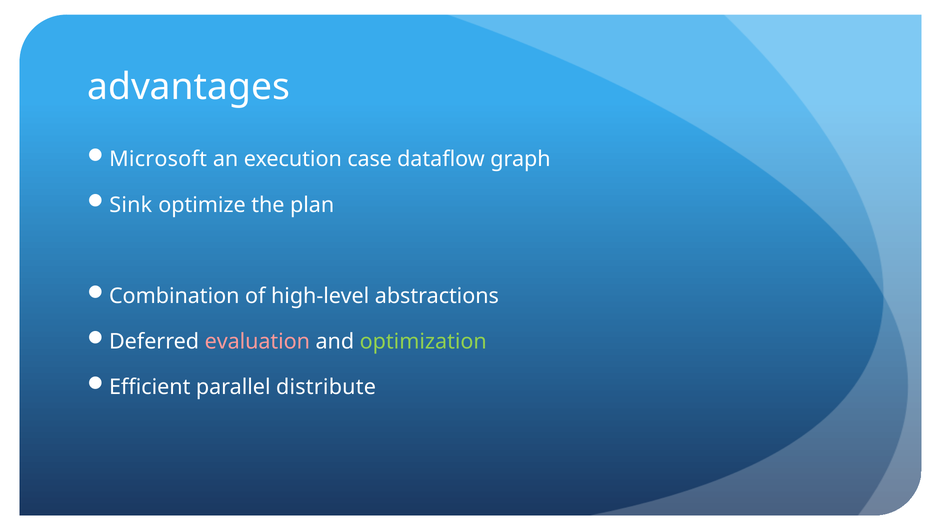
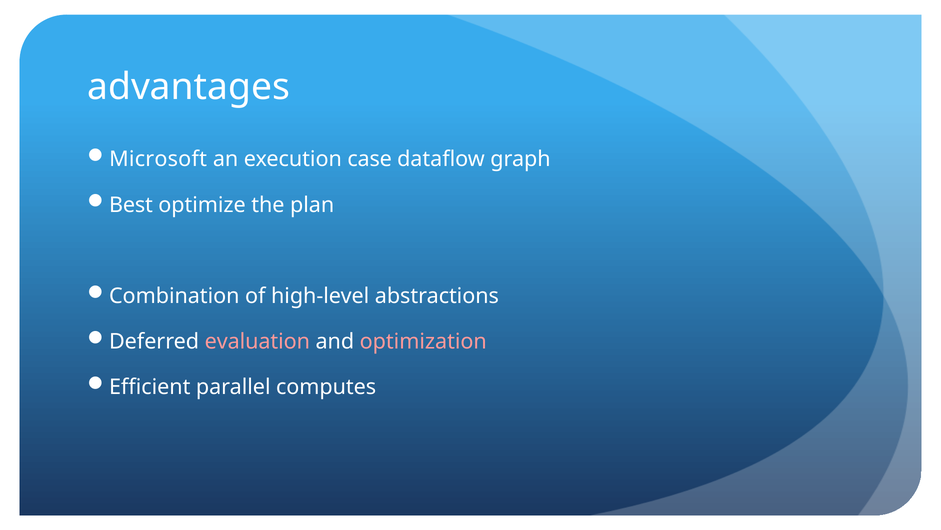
Sink: Sink -> Best (131, 205)
optimization colour: light green -> pink (423, 341)
distribute: distribute -> computes (326, 387)
